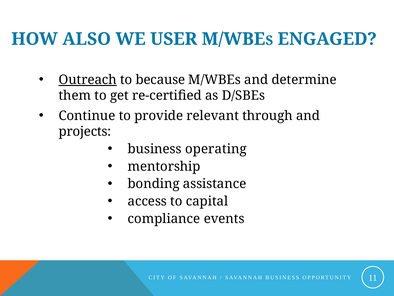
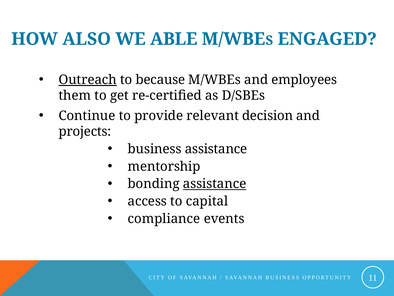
USER: USER -> ABLE (174, 39)
determine: determine -> employees (304, 80)
through: through -> decision (268, 116)
business operating: operating -> assistance (216, 149)
assistance underline: none -> present (215, 184)
